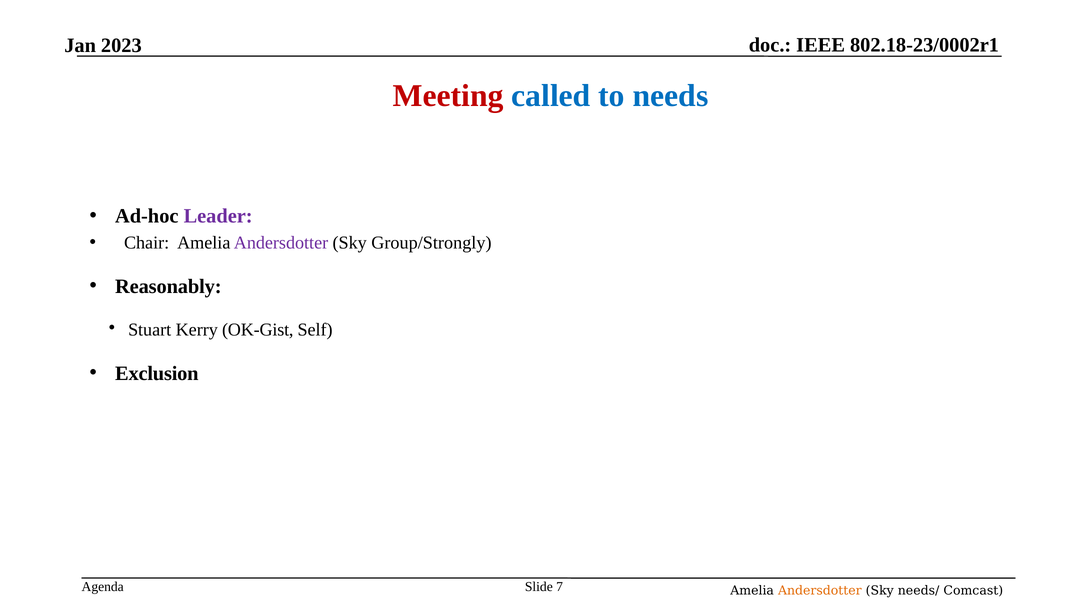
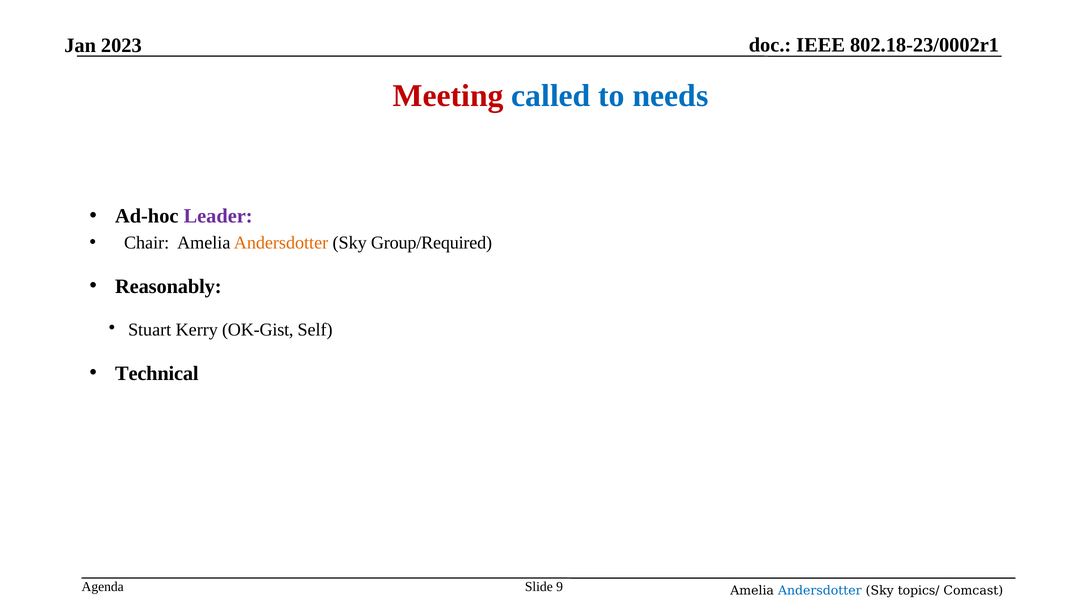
Andersdotter colour: purple -> orange (281, 243)
Group/Strongly: Group/Strongly -> Group/Required (432, 243)
Exclusion: Exclusion -> Technical (157, 373)
7: 7 -> 9 (560, 587)
Andersdotter colour: orange -> blue (820, 591)
needs/: needs/ -> topics/ (919, 591)
